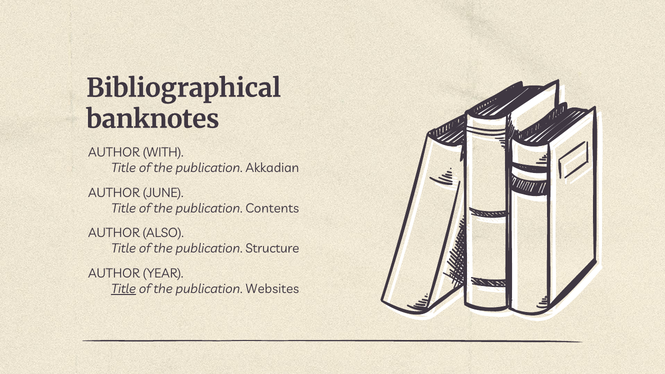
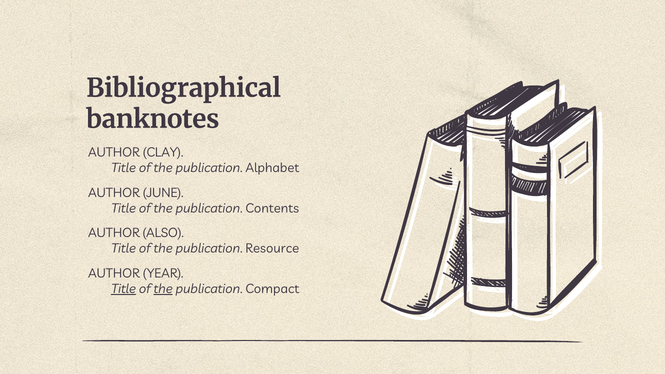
WITH: WITH -> CLAY (163, 153)
Akkadian: Akkadian -> Alphabet (272, 168)
Structure: Structure -> Resource (272, 249)
the underline: none -> present (163, 289)
Websites: Websites -> Compact (272, 289)
